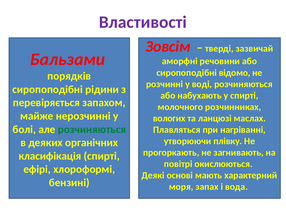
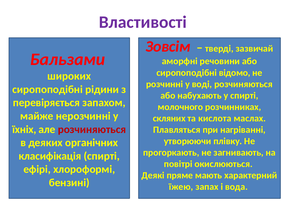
порядків: порядків -> широких (69, 76)
вологих: вологих -> скляних (169, 119)
ланцюзі: ланцюзі -> кислота (215, 119)
болі: болі -> їхніх (24, 130)
розчиняються colour: green -> red (92, 130)
основі: основі -> пряме (180, 176)
моря: моря -> їжею (181, 187)
